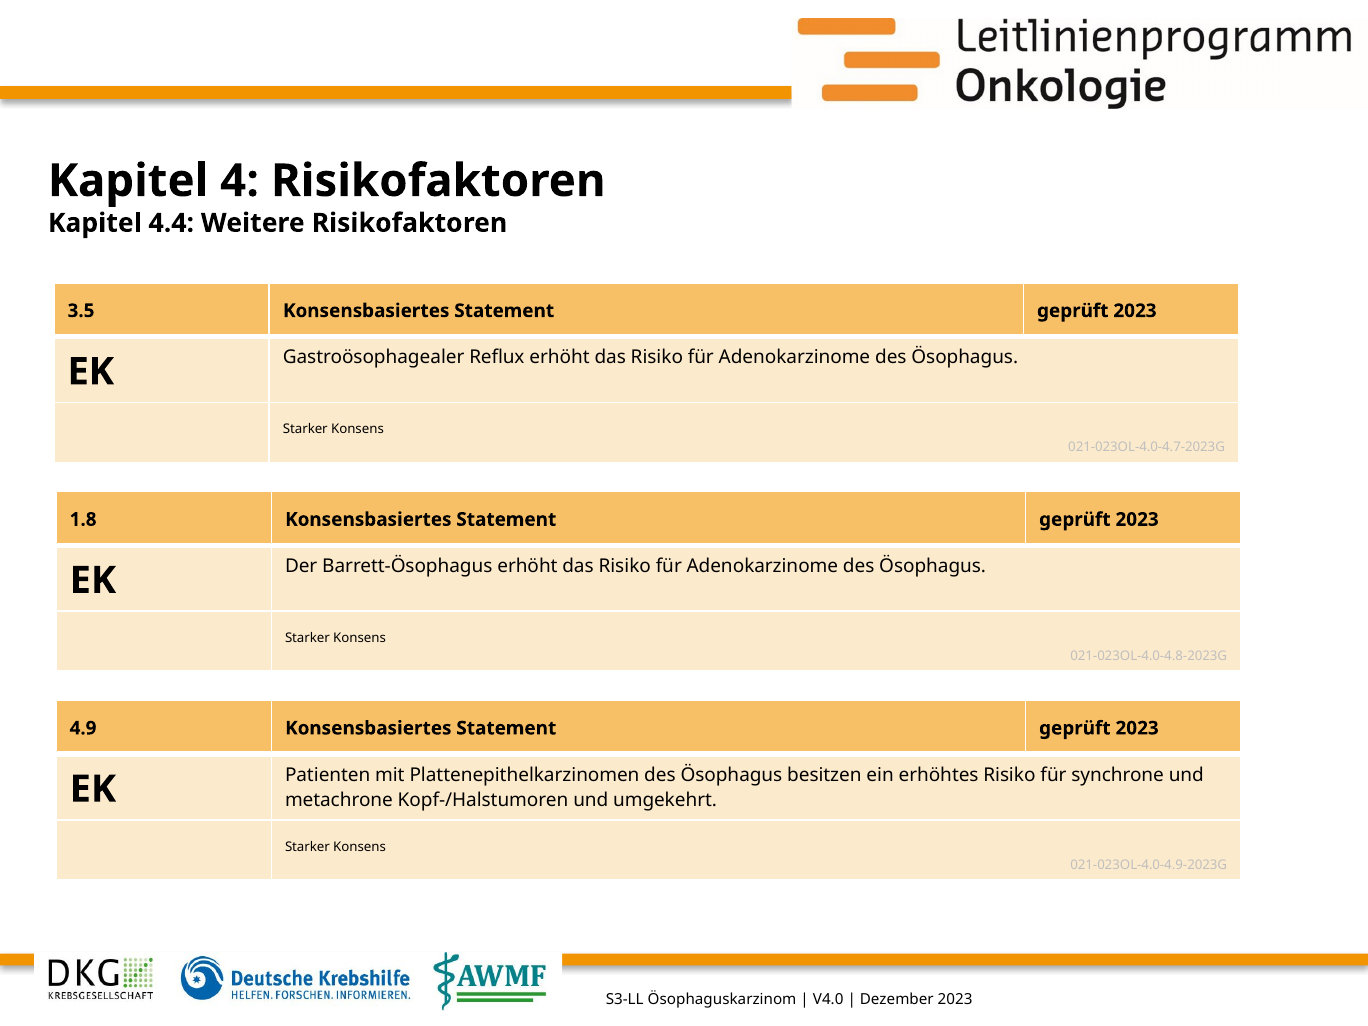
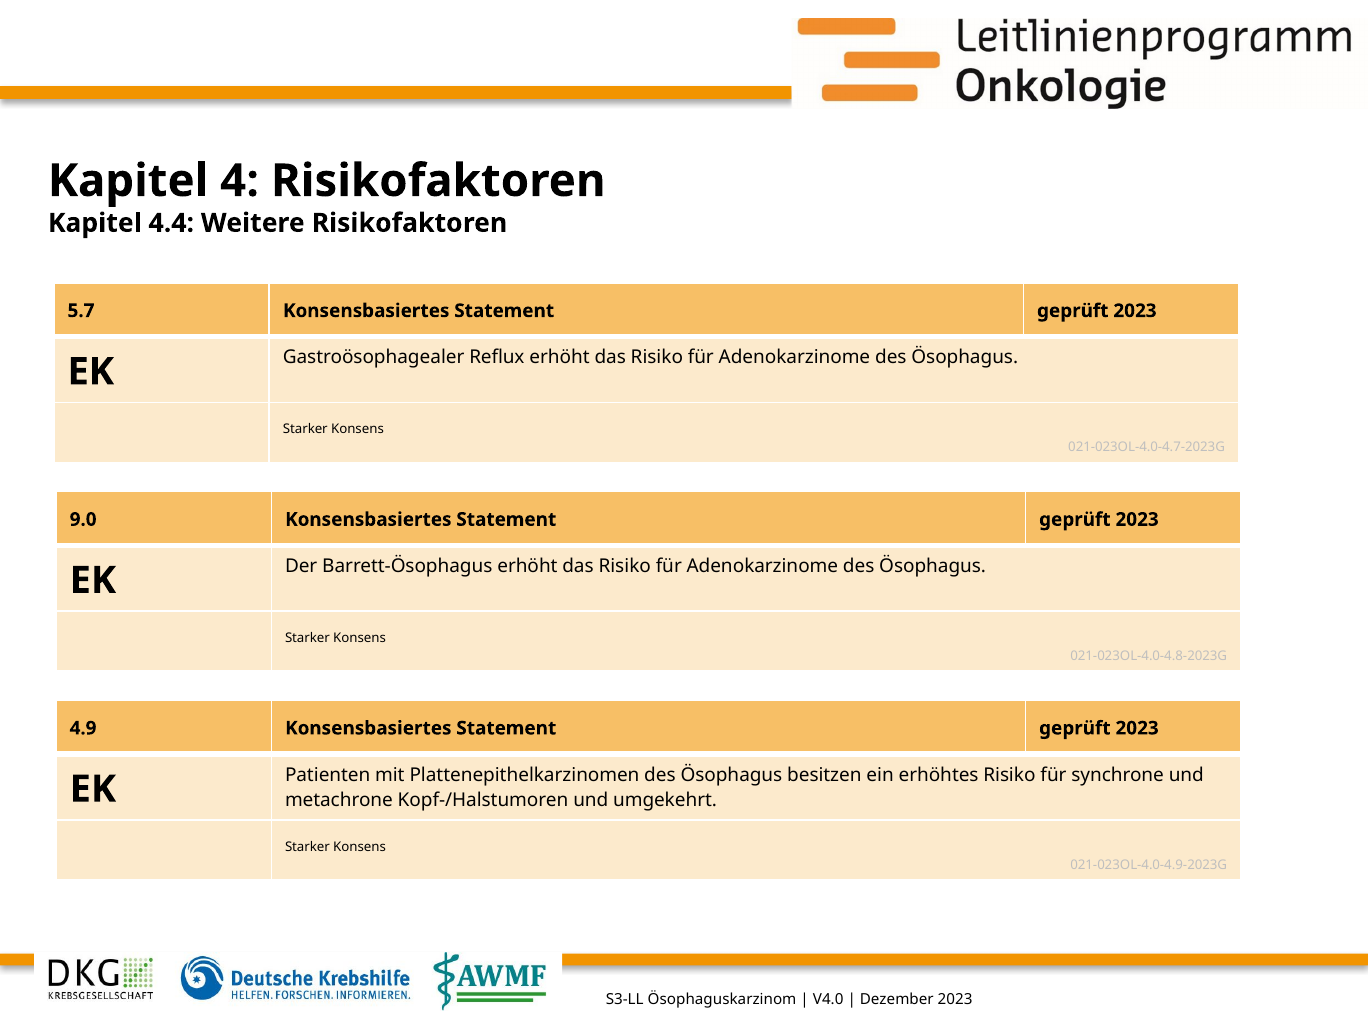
3.5: 3.5 -> 5.7 (81, 311)
1.8: 1.8 -> 9.0 (83, 519)
